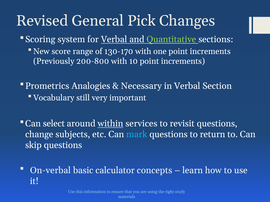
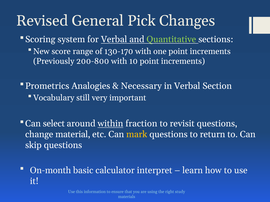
services: services -> fraction (141, 124)
subjects: subjects -> material (73, 135)
mark colour: light blue -> yellow (137, 135)
On-verbal: On-verbal -> On-month (50, 171)
concepts: concepts -> interpret (155, 171)
